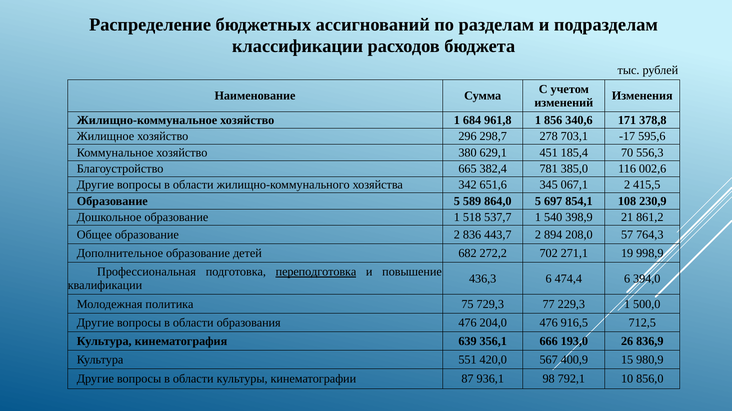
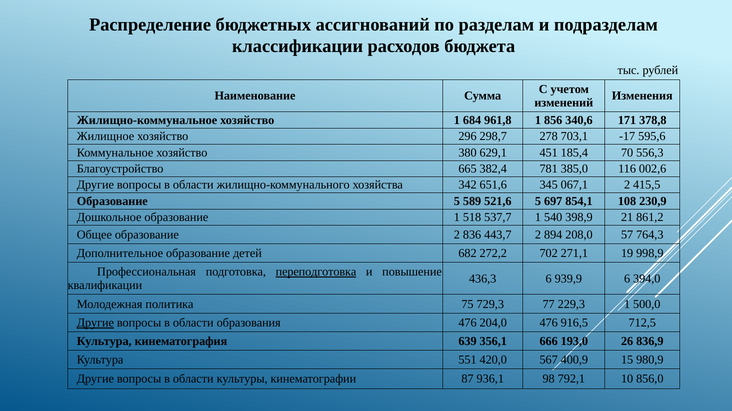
864,0: 864,0 -> 521,6 (498, 202)
474,4: 474,4 -> 939,9 (568, 279)
Другие underline: none -> present (95, 323)
